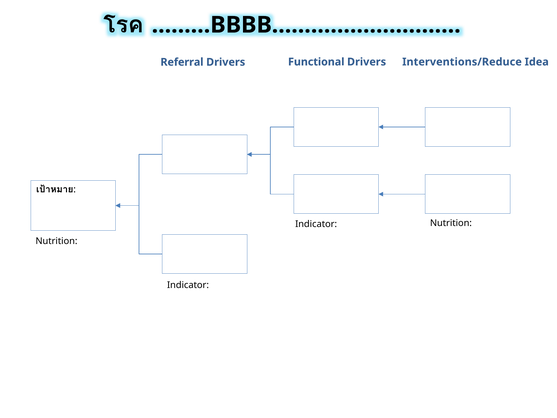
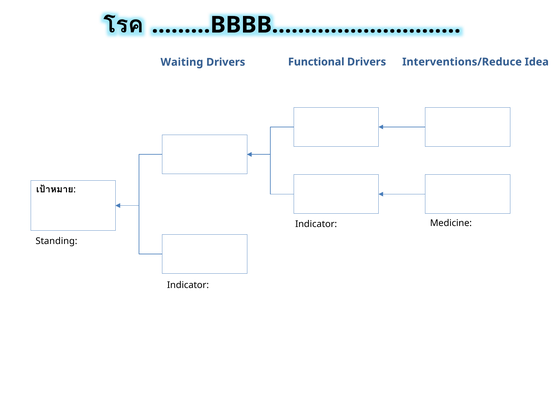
Referral: Referral -> Waiting (182, 62)
Indicator Nutrition: Nutrition -> Medicine (451, 223)
Nutrition: Nutrition -> Standing (56, 241)
